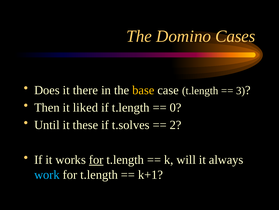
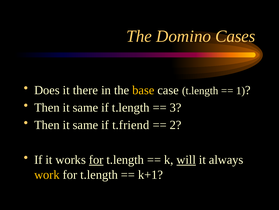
3: 3 -> 1 (241, 90)
liked: liked -> same (85, 107)
0: 0 -> 3 (176, 107)
Until: Until -> Then (47, 125)
these: these -> same (85, 125)
t.solves: t.solves -> t.friend (131, 125)
will underline: none -> present (186, 159)
work colour: light blue -> yellow (47, 174)
